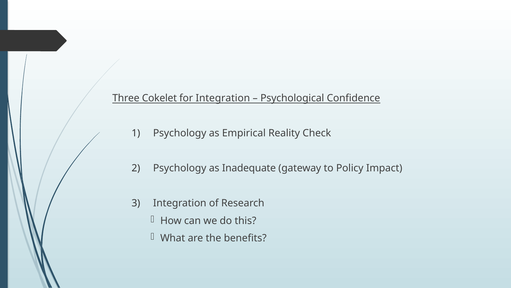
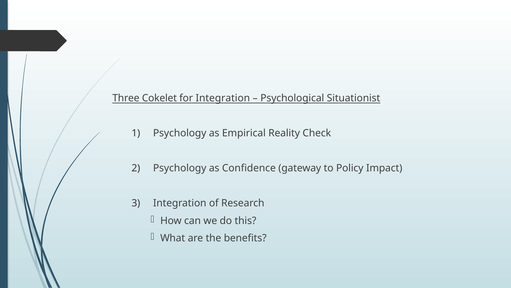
Confidence: Confidence -> Situationist (353, 98)
Inadequate: Inadequate -> Confidence (249, 168)
